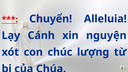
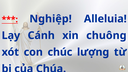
Chuyển: Chuyển -> Nghiệp (51, 19)
nguyện: nguyện -> chuông (106, 35)
